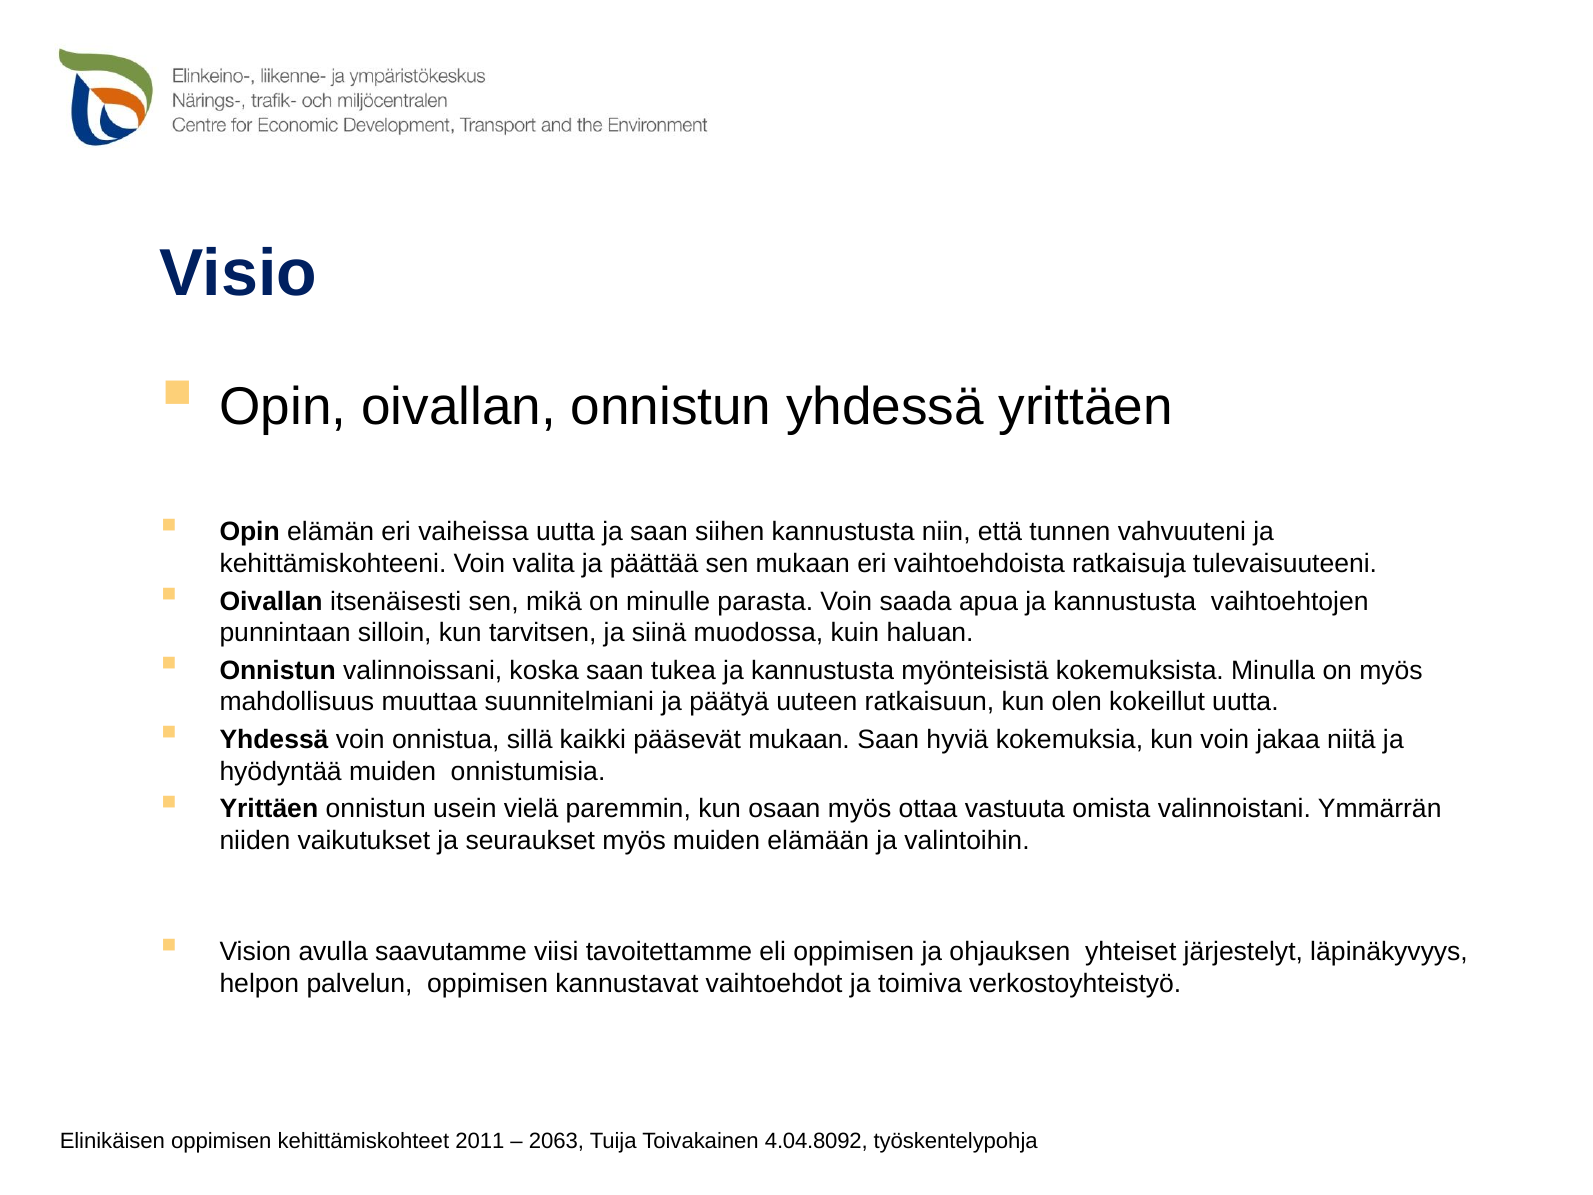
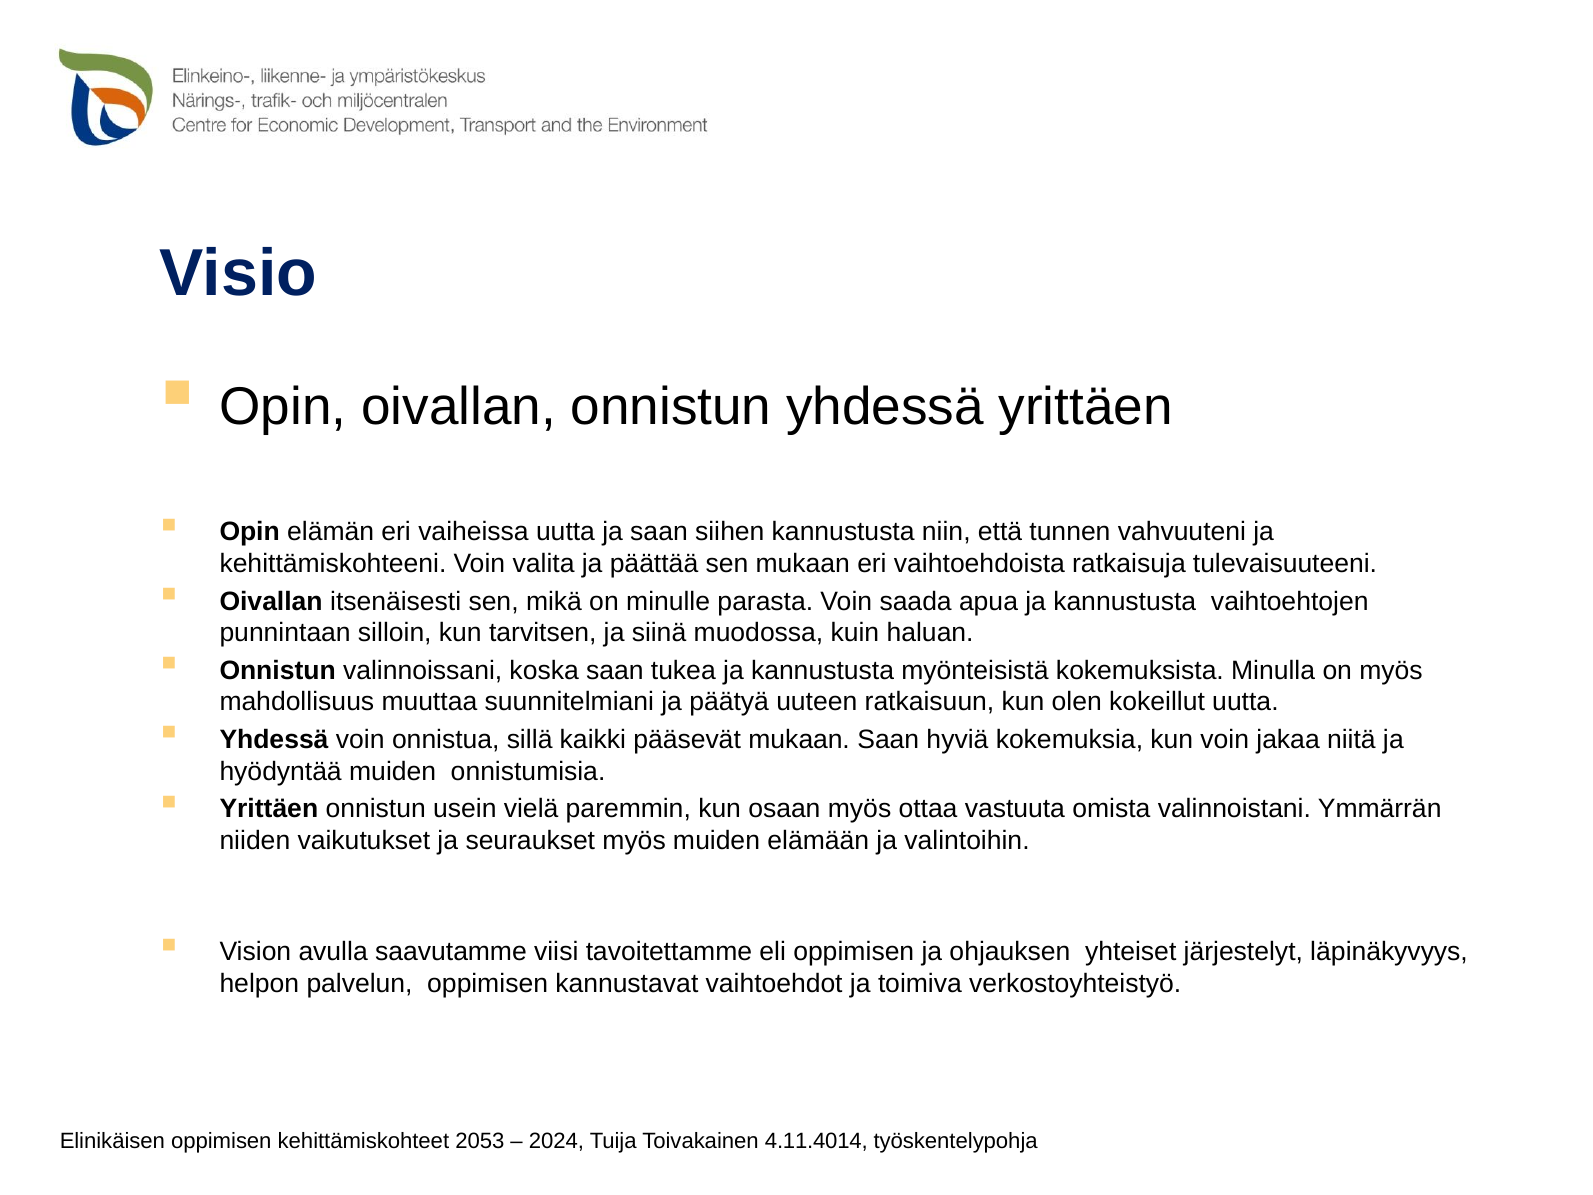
2011: 2011 -> 2053 (480, 1141)
2063: 2063 -> 2024 (556, 1141)
4.04.8092: 4.04.8092 -> 4.11.4014 (816, 1141)
